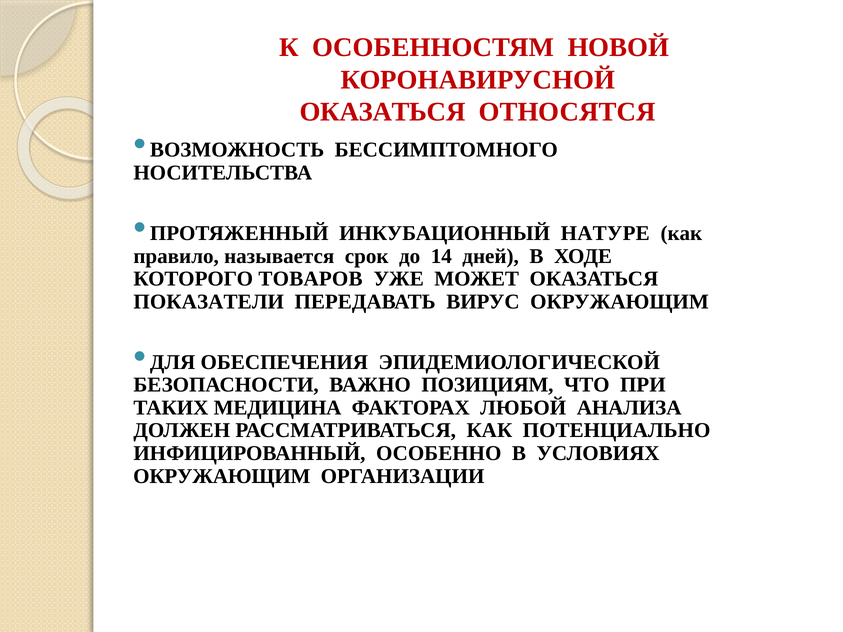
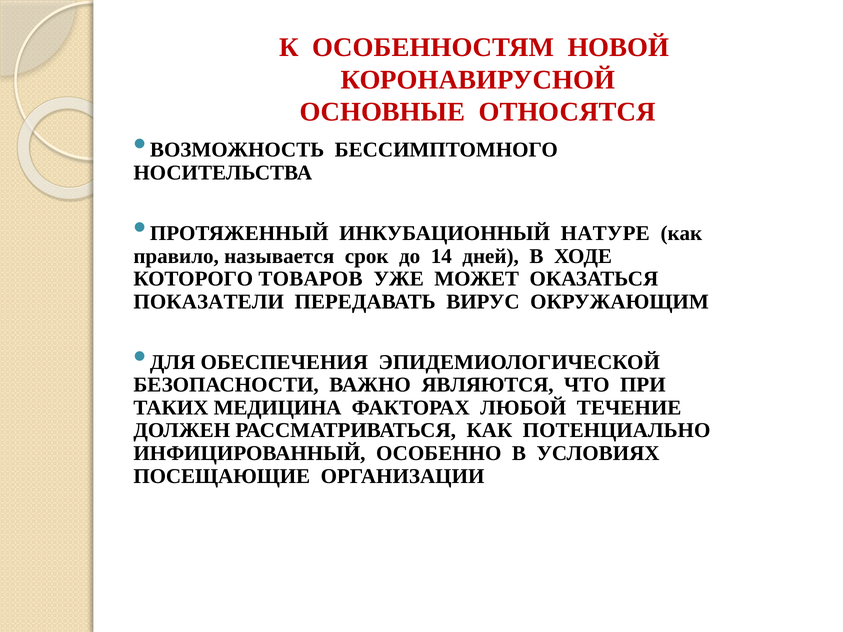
ОКАЗАТЬСЯ: ОКАЗАТЬСЯ -> ОСНОВНЫЕ (382, 112)
ПОЗИЦИЯМ: ПОЗИЦИЯМ -> ЯВЛЯЮТСЯ (487, 385)
АНАЛИЗА: АНАЛИЗА -> ТЕЧЕНИЕ (629, 408)
ОКРУЖАЮЩИМ: ОКРУЖАЮЩИМ -> ПОСЕЩАЮЩИЕ (222, 476)
